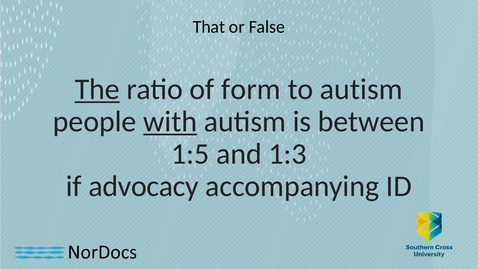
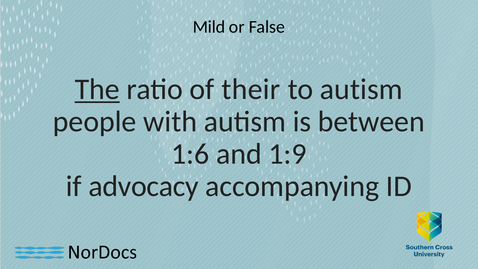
That: That -> Mild (209, 27)
form: form -> their (251, 89)
with underline: present -> none (170, 122)
1:5: 1:5 -> 1:6 (190, 154)
1:3: 1:3 -> 1:9 (288, 154)
